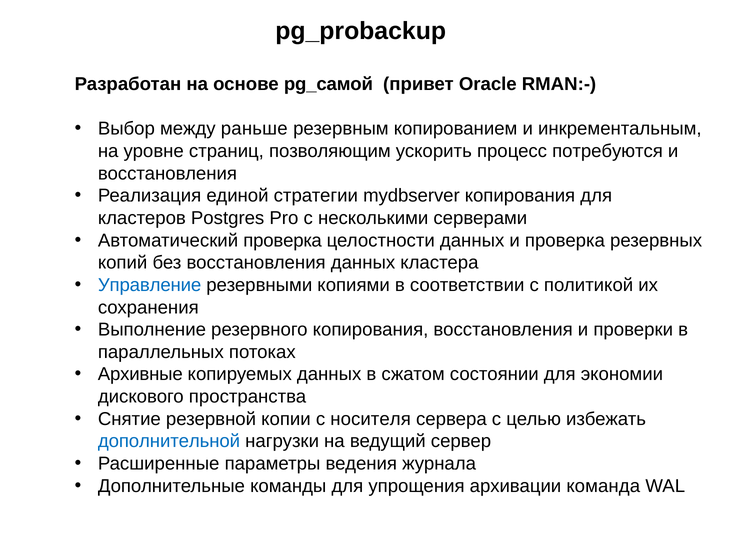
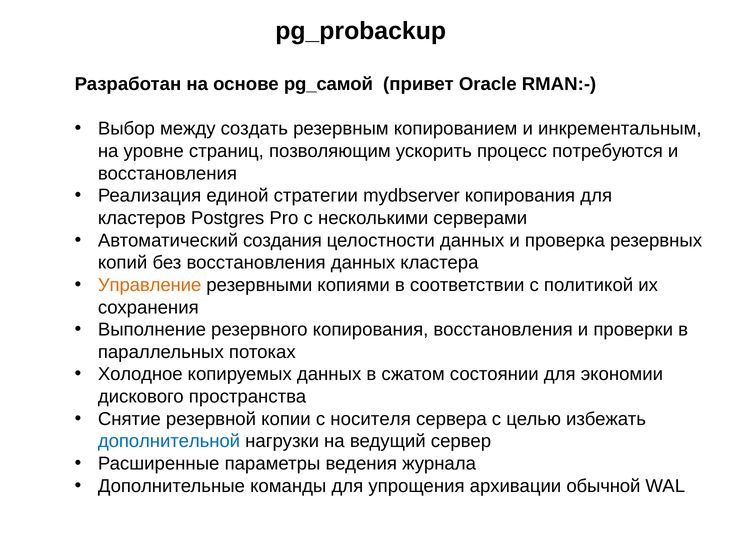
раньше: раньше -> создать (254, 129)
Автоматический проверка: проверка -> создания (282, 240)
Управление colour: blue -> orange (150, 285)
Архивные: Архивные -> Холодное (140, 374)
команда: команда -> обычной (603, 486)
